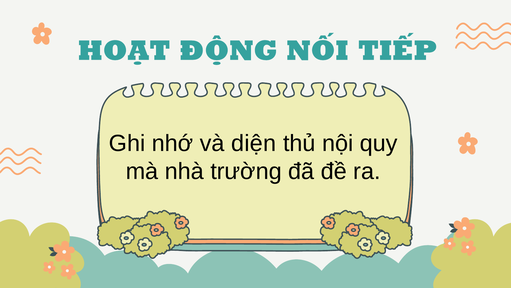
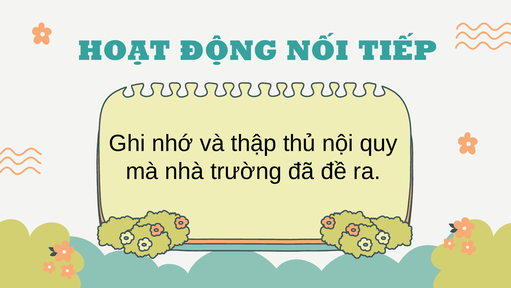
diện: diện -> thập (254, 143)
